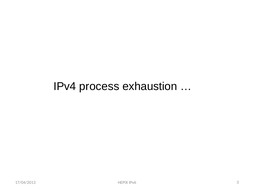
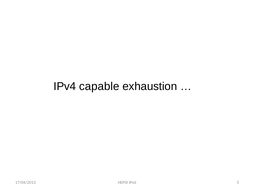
process: process -> capable (99, 86)
